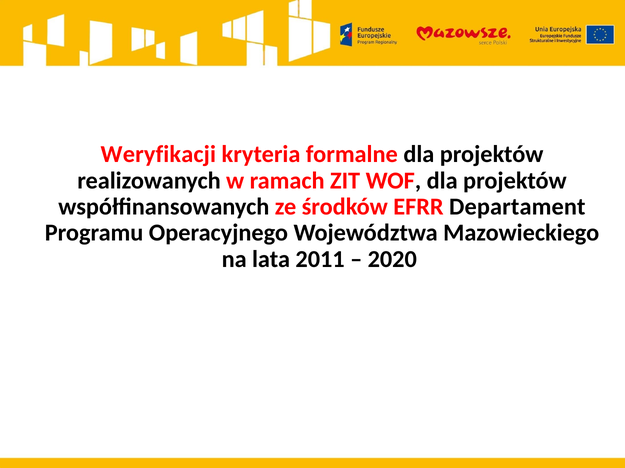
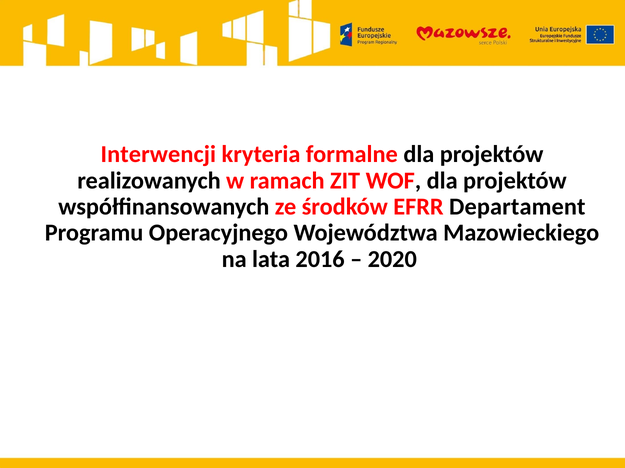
Weryfikacji: Weryfikacji -> Interwencji (158, 155)
2011: 2011 -> 2016 (320, 260)
